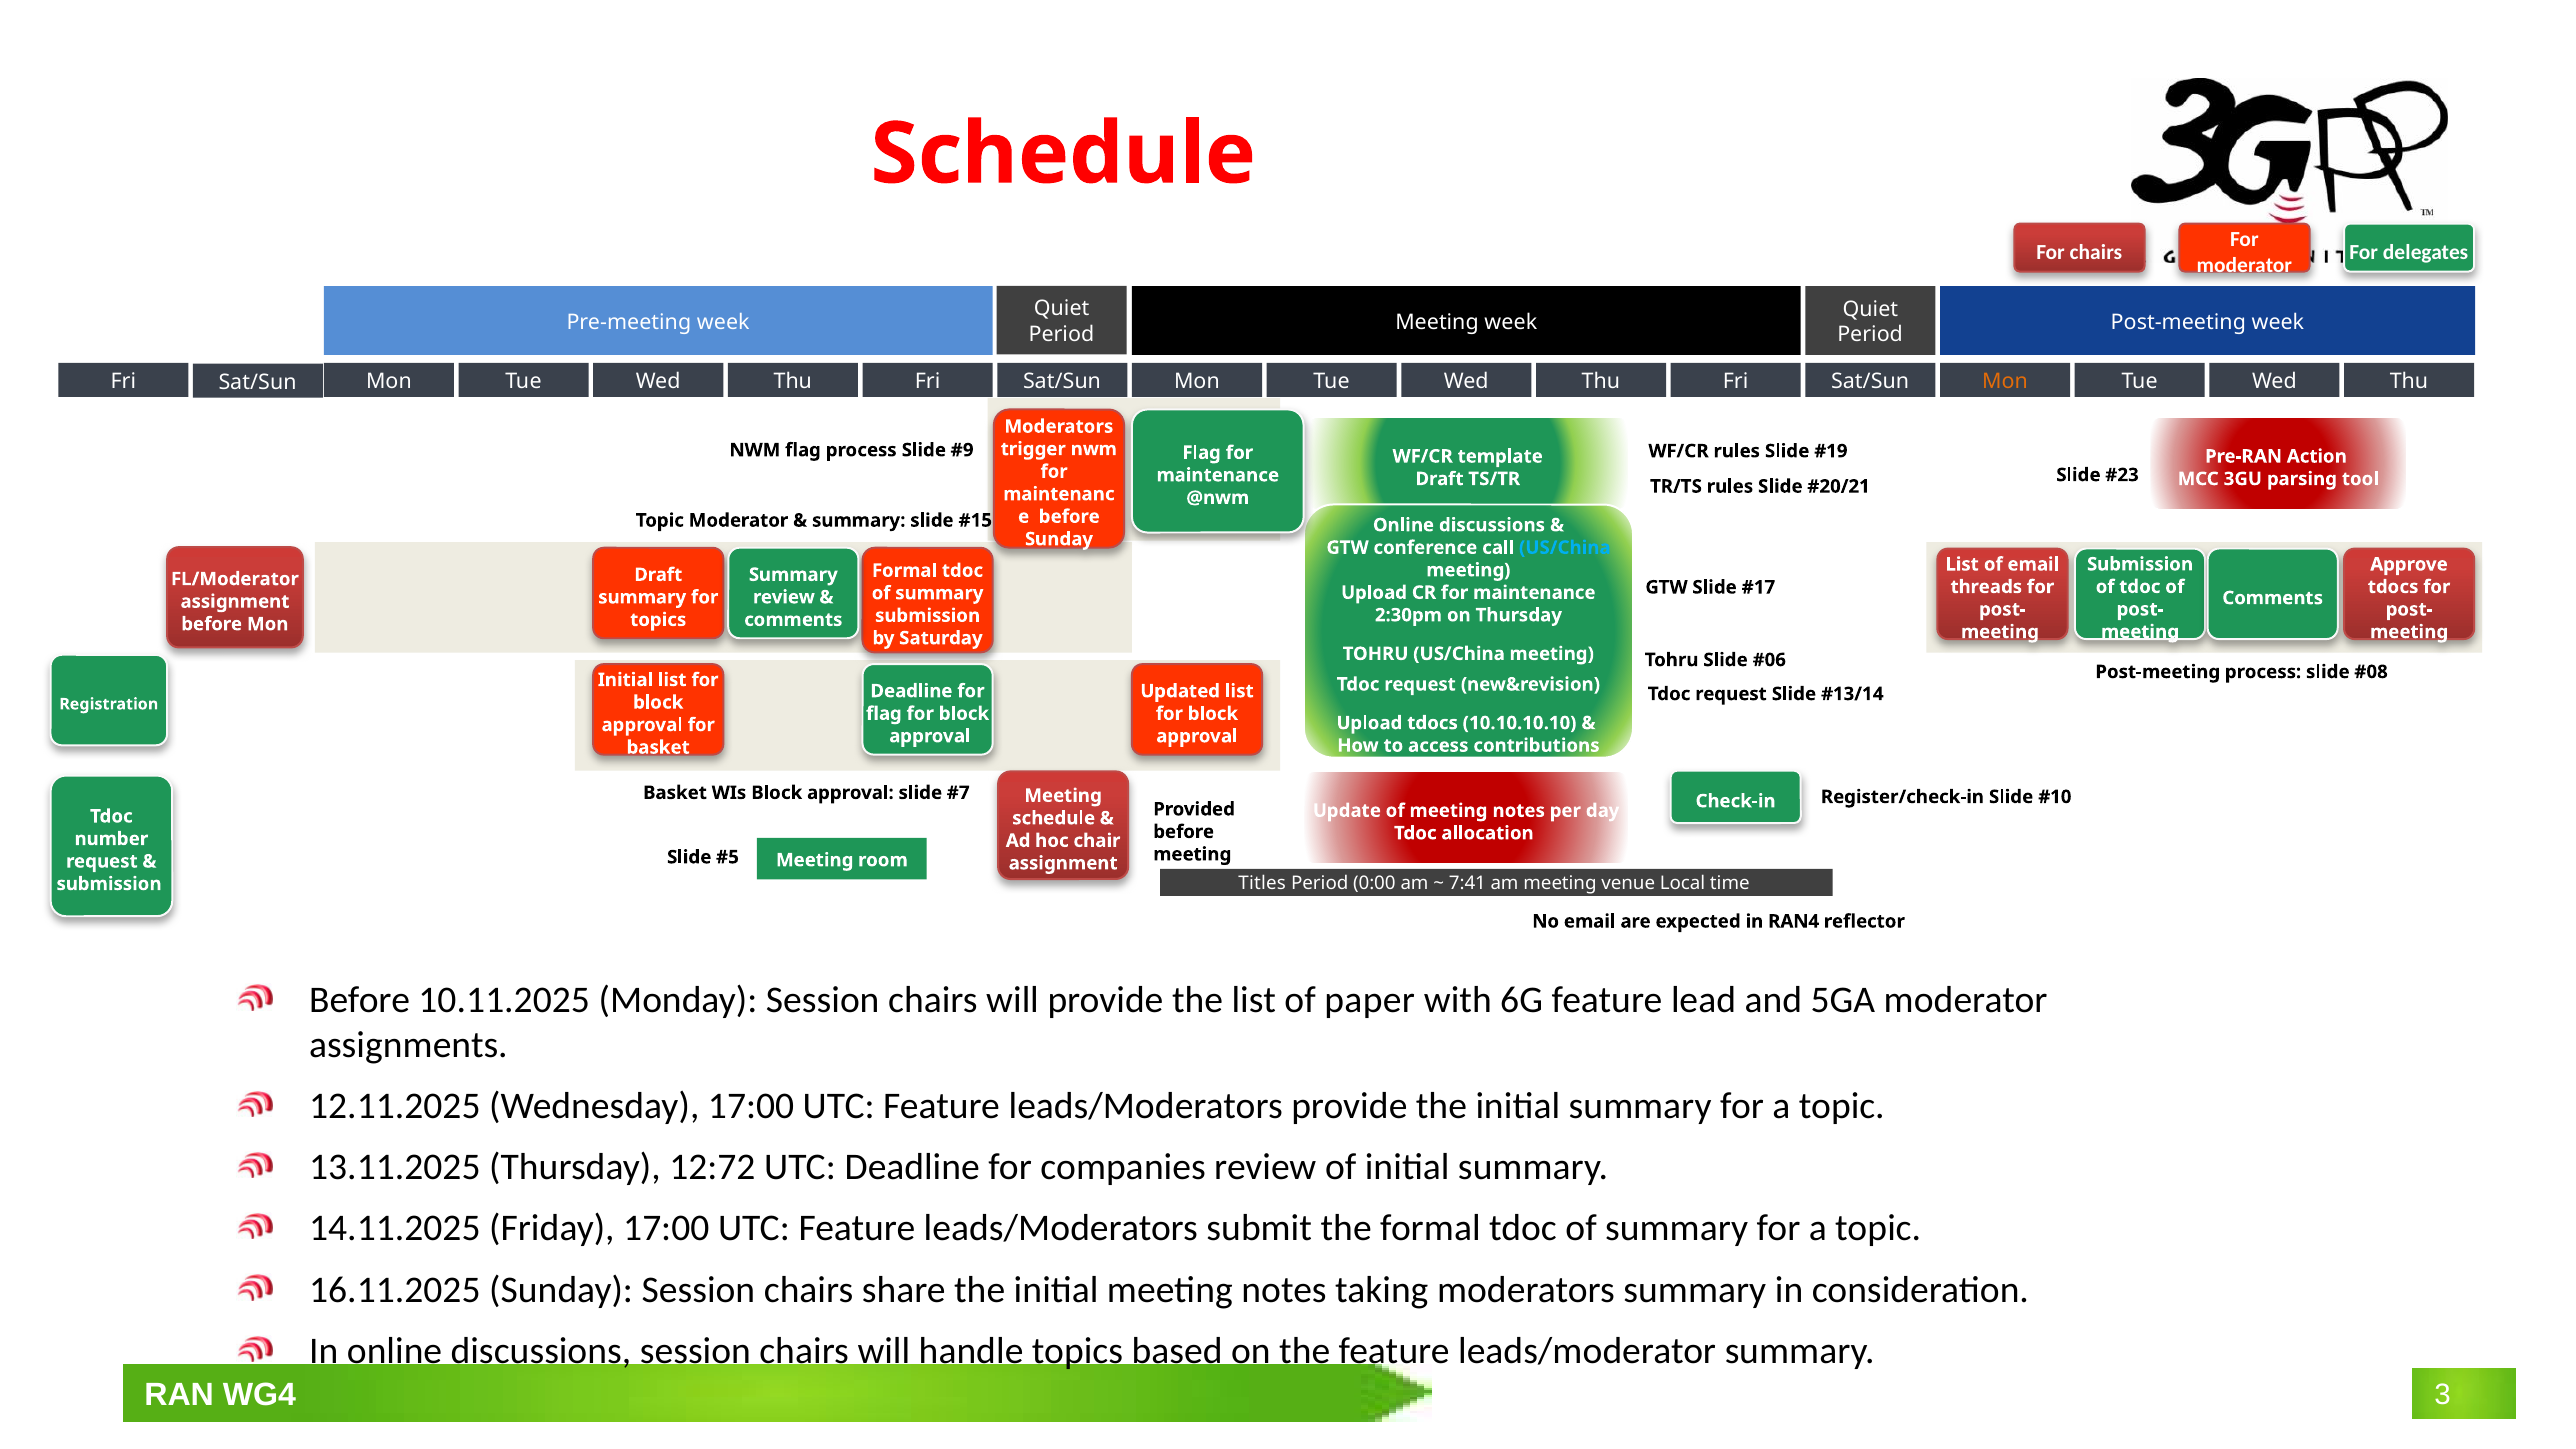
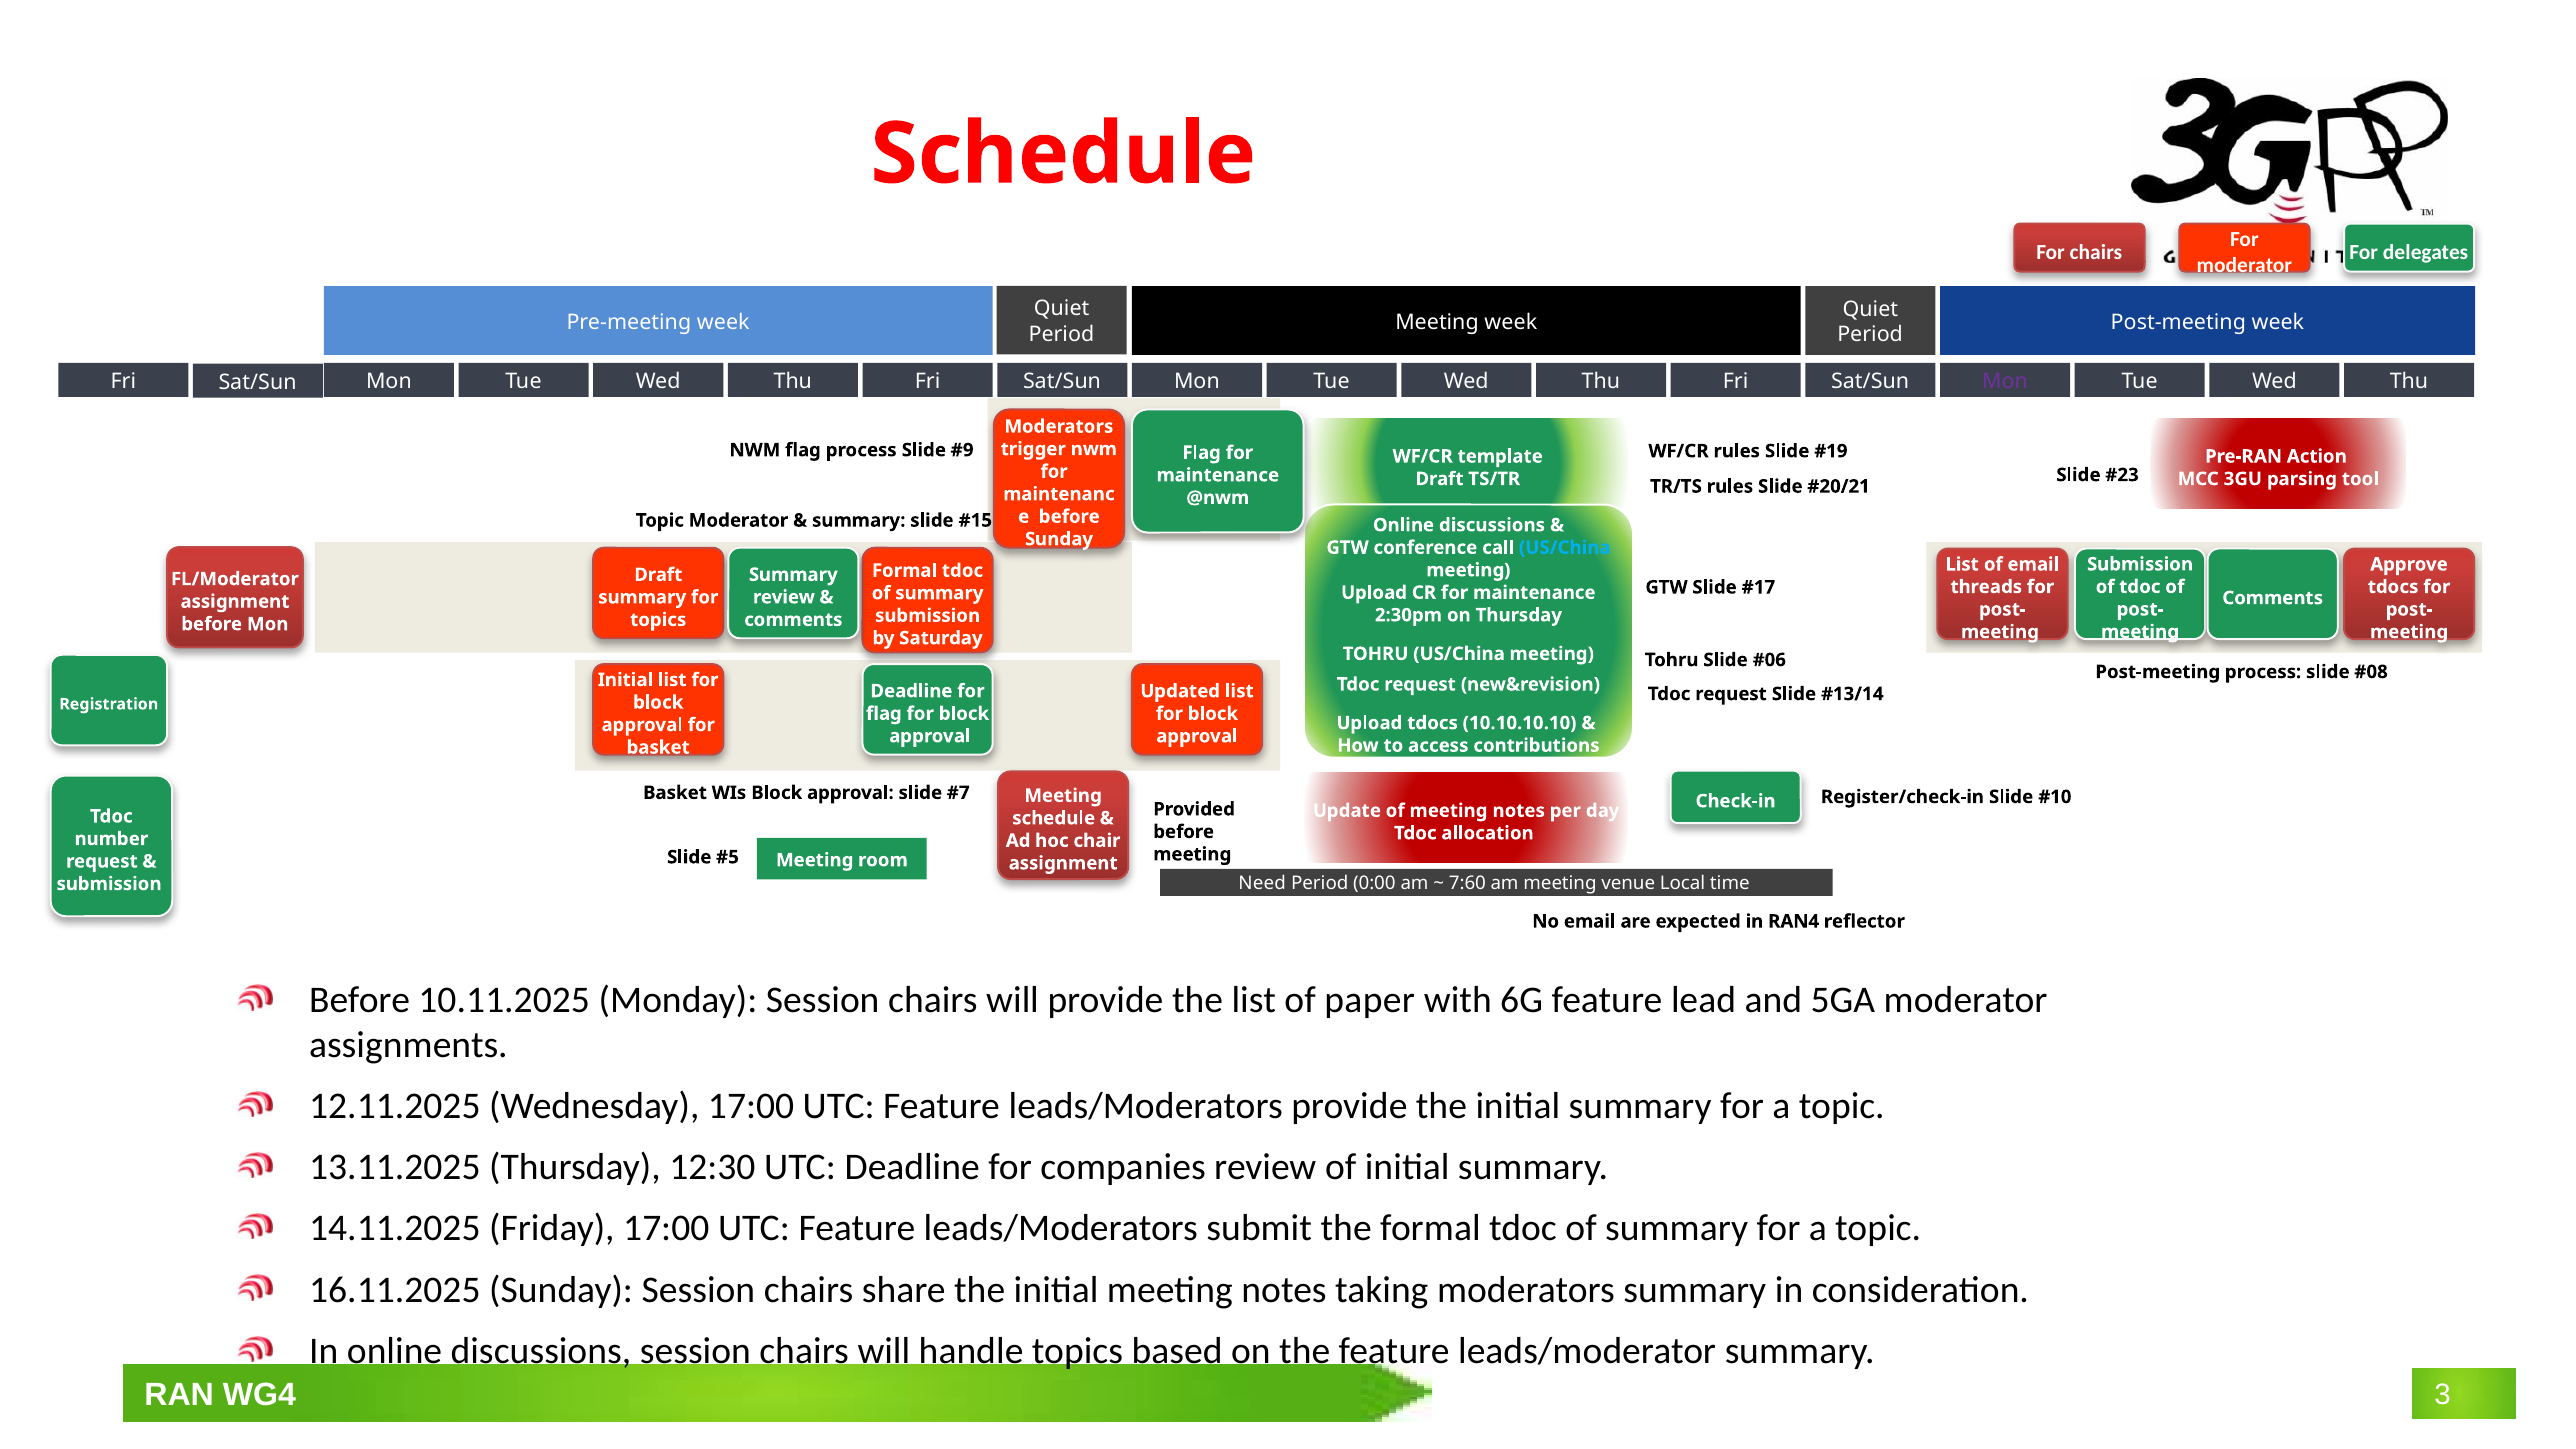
Mon colour: orange -> purple (2005, 382)
Titles: Titles -> Need (1262, 884)
7:41: 7:41 -> 7:60 (1467, 884)
12:72: 12:72 -> 12:30 (712, 1167)
